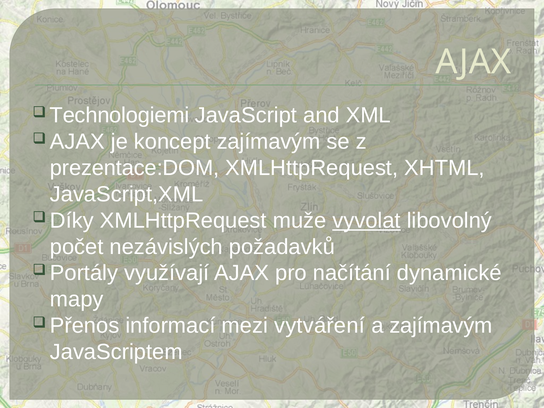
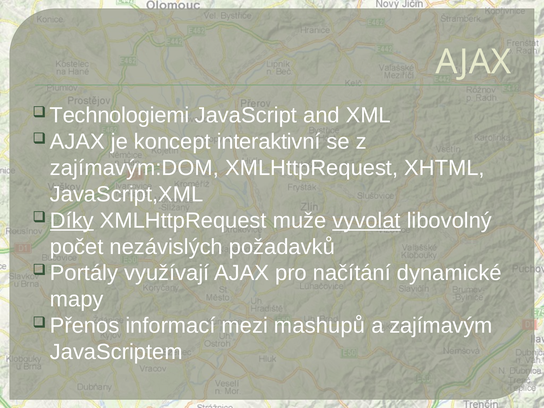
koncept zajímavým: zajímavým -> interaktivní (269, 142)
prezentace:DOM: prezentace:DOM -> zajímavým:DOM (134, 168)
Díky underline: none -> present (72, 221)
vytváření: vytváření -> mashupů (320, 326)
